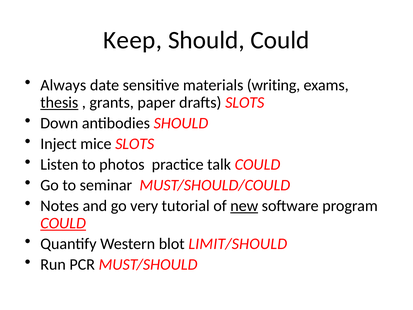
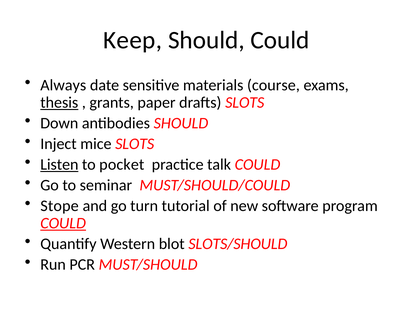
writing: writing -> course (273, 85)
Listen underline: none -> present (59, 164)
photos: photos -> pocket (122, 164)
Notes: Notes -> Stope (60, 206)
very: very -> turn (144, 206)
new underline: present -> none (244, 206)
LIMIT/SHOULD: LIMIT/SHOULD -> SLOTS/SHOULD (238, 244)
